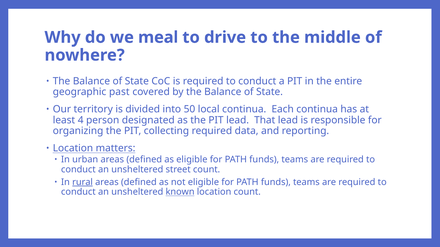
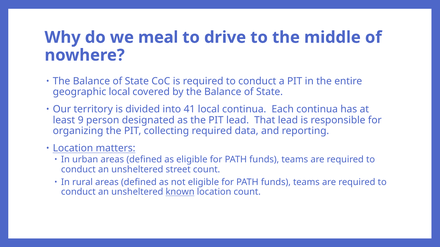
geographic past: past -> local (119, 92)
50: 50 -> 41 (189, 109)
4: 4 -> 9 (81, 120)
rural underline: present -> none (83, 182)
